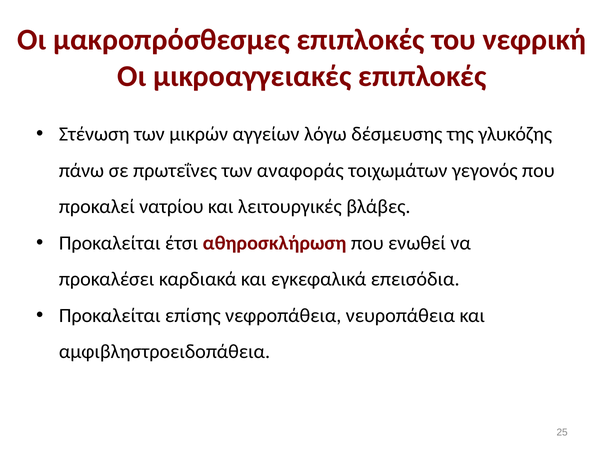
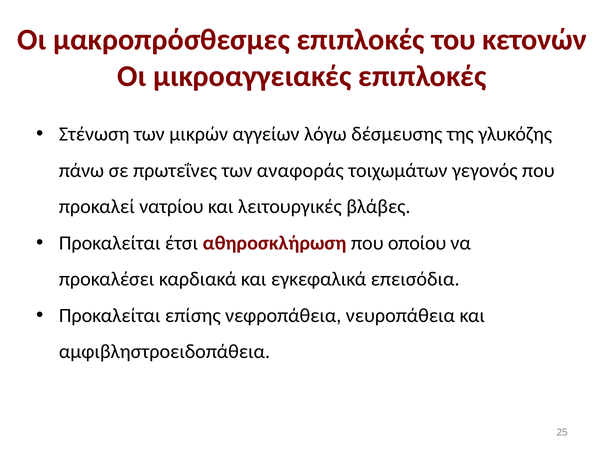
νεφρική: νεφρική -> κετονών (535, 40)
ενωθεί: ενωθεί -> οποίου (417, 243)
